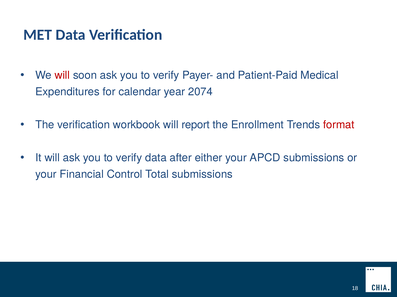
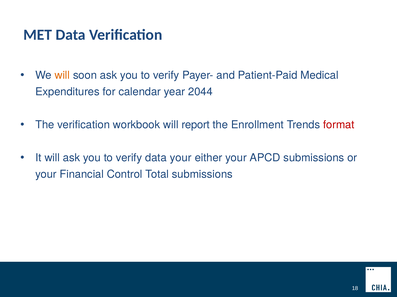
will colour: red -> orange (62, 75)
2074: 2074 -> 2044 (200, 92)
data after: after -> your (181, 158)
